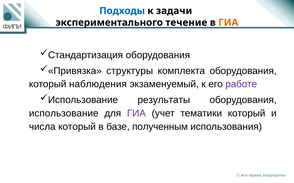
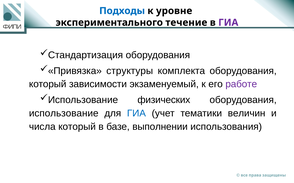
задачи: задачи -> уровне (174, 11)
ГИА colour: orange -> purple (228, 23)
наблюдения: наблюдения -> зависимости (98, 85)
результаты: результаты -> физических (164, 100)
ГИА colour: purple -> blue (136, 114)
тематики который: который -> величин (247, 114)
полученным: полученным -> выполнении (160, 127)
